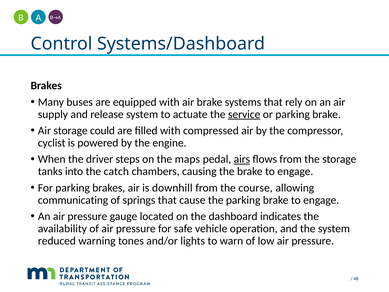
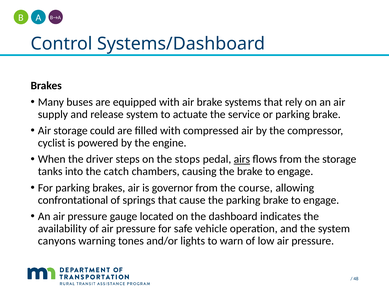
service underline: present -> none (244, 114)
maps: maps -> stops (187, 159)
downhill: downhill -> governor (172, 188)
communicating: communicating -> confrontational (73, 200)
reduced: reduced -> canyons (57, 241)
